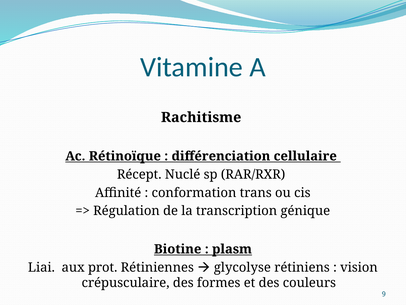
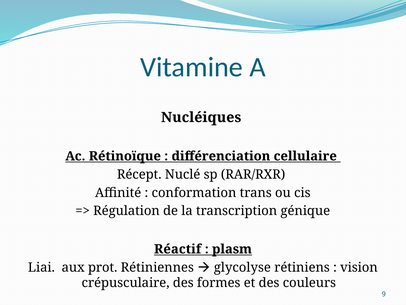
Rachitisme: Rachitisme -> Nucléiques (201, 117)
Biotine: Biotine -> Réactif (178, 249)
